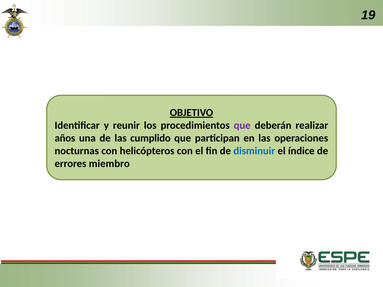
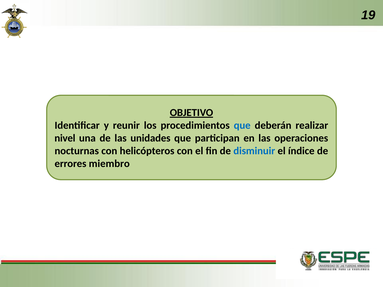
que colour: purple -> blue (242, 126)
años: años -> nivel (65, 138)
cumplido: cumplido -> unidades (150, 138)
